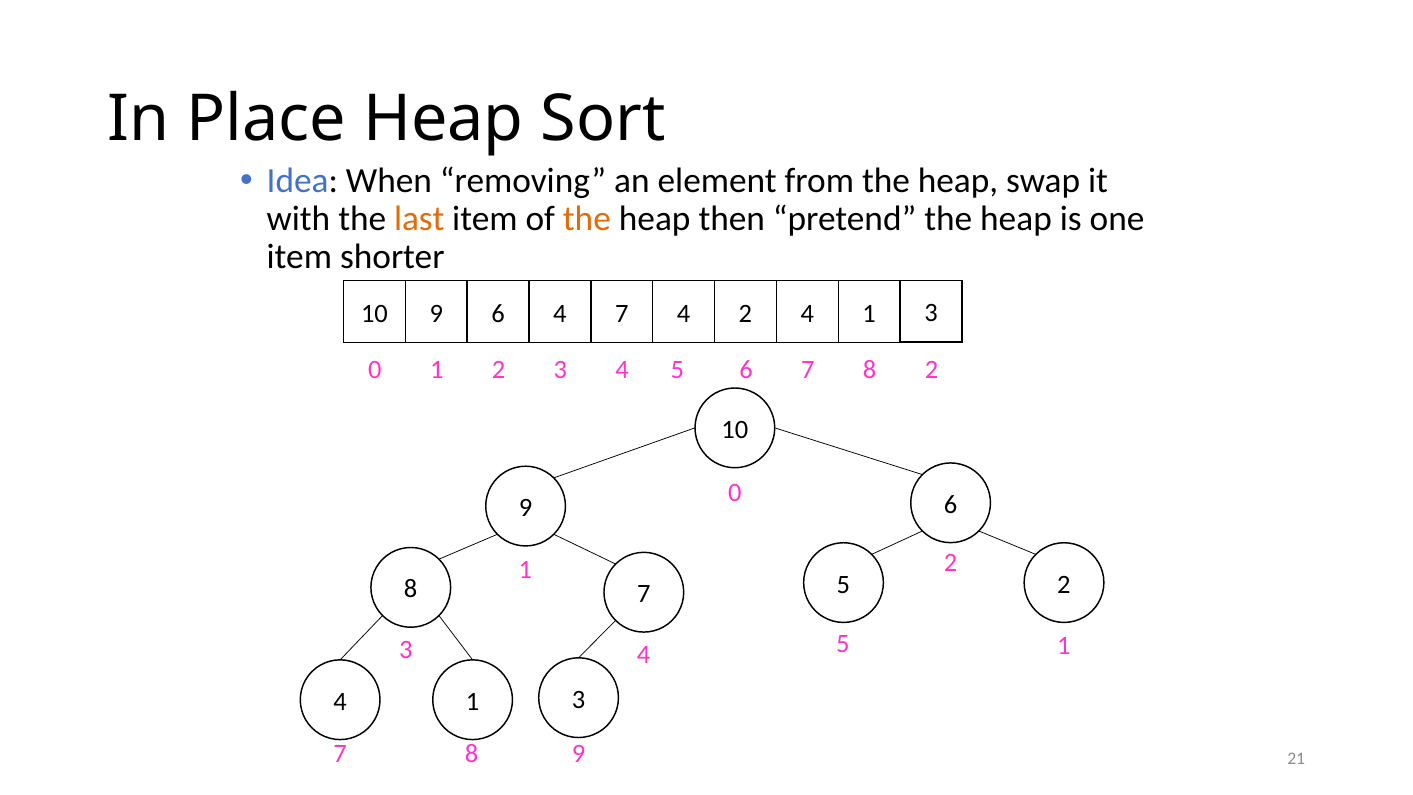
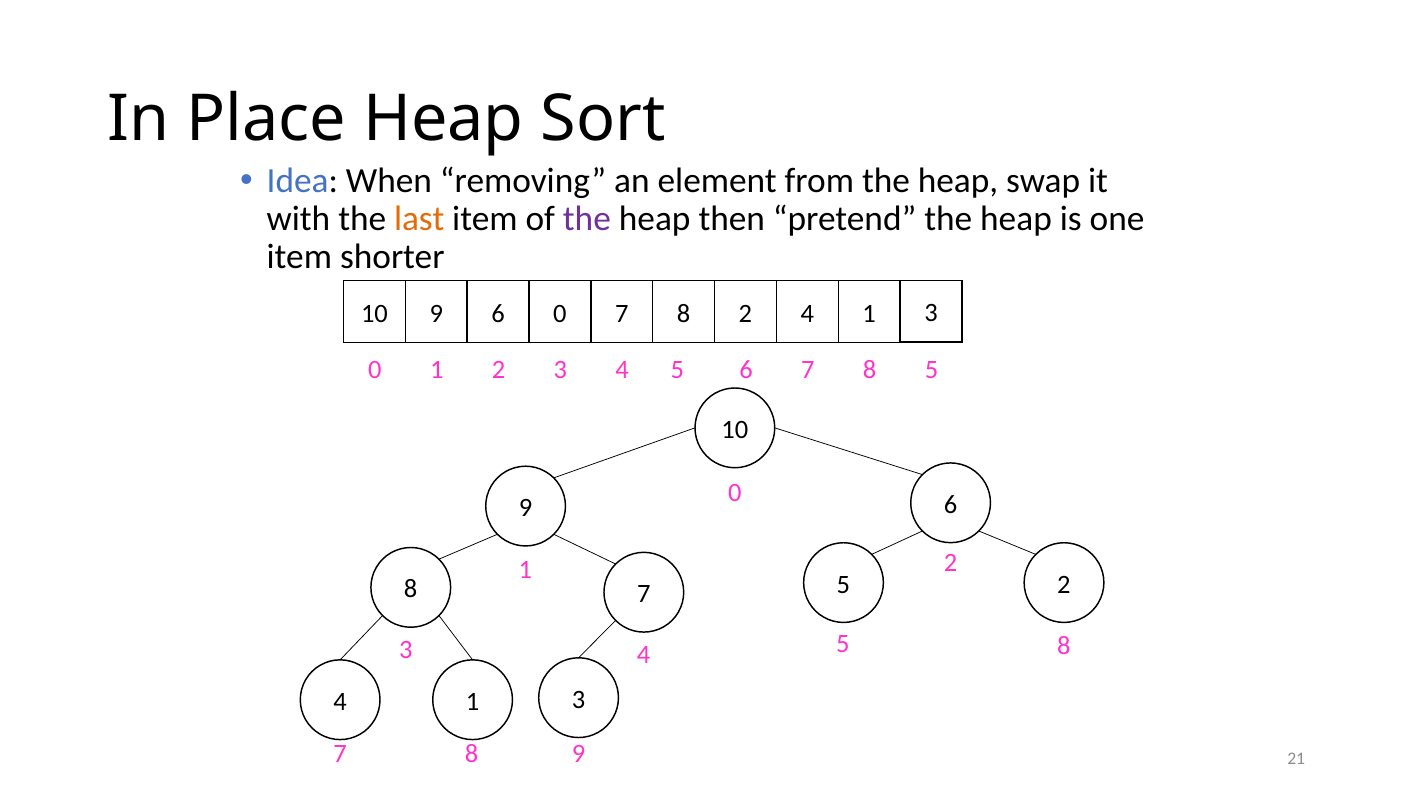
the colour: orange -> purple (587, 219)
6 4: 4 -> 0 (560, 313)
4: 4 -> 8 (684, 313)
8 2: 2 -> 5 (931, 370)
1: 1 -> 8 (1064, 645)
